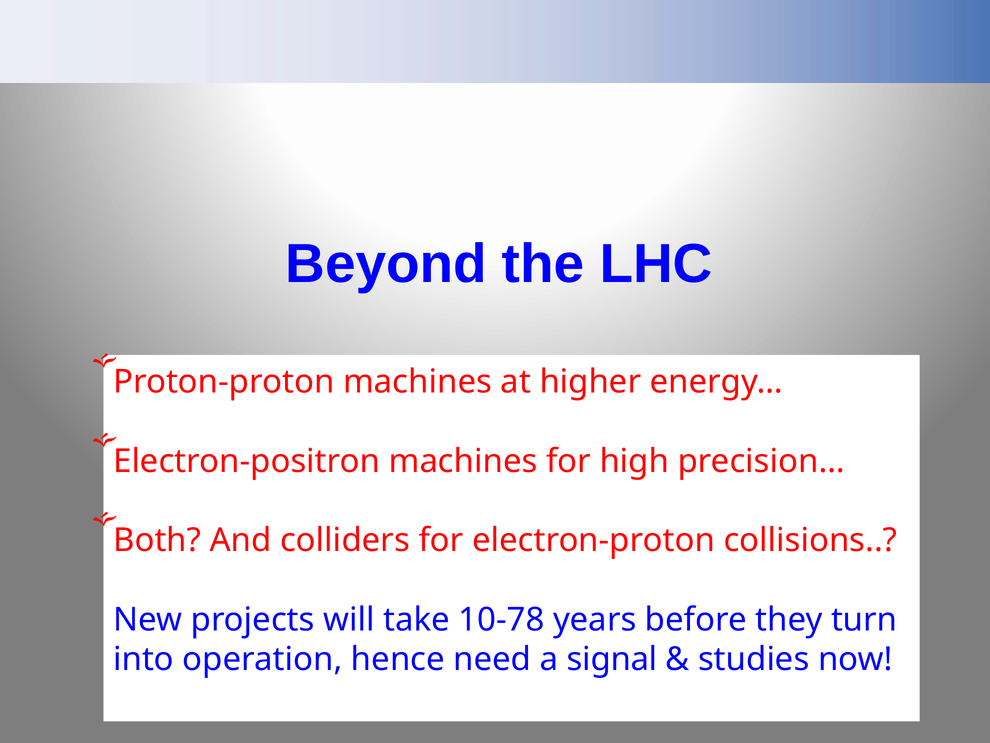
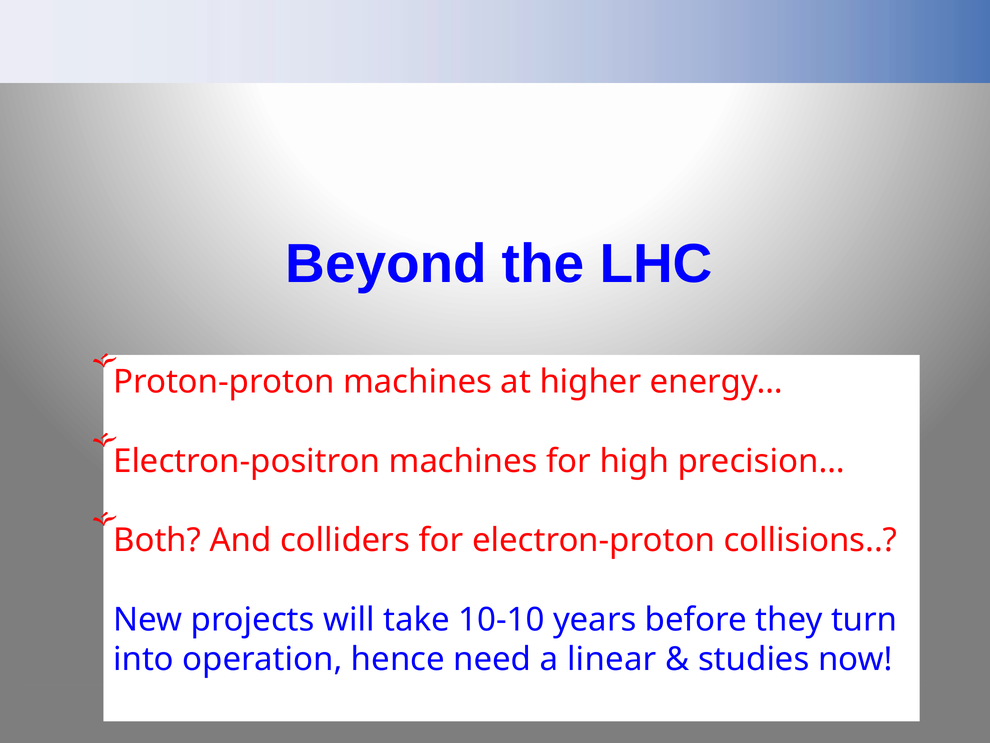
10-78: 10-78 -> 10-10 (501, 619)
signal: signal -> linear (612, 659)
